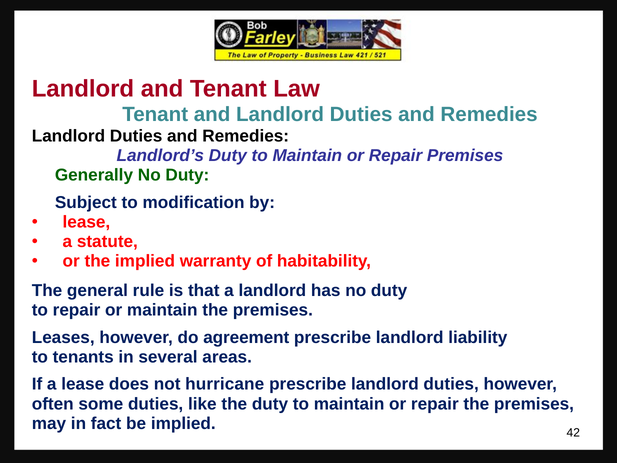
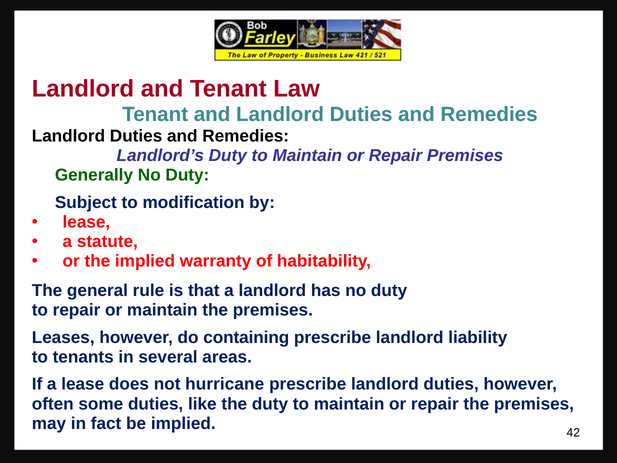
agreement: agreement -> containing (246, 337)
